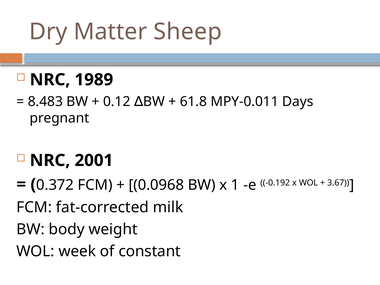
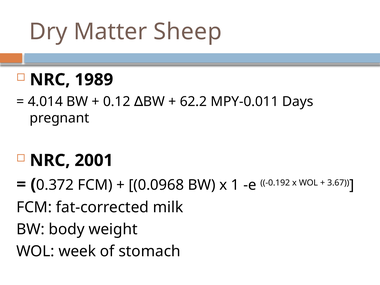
8.483: 8.483 -> 4.014 (45, 102)
61.8: 61.8 -> 62.2 (193, 102)
constant: constant -> stomach (150, 251)
